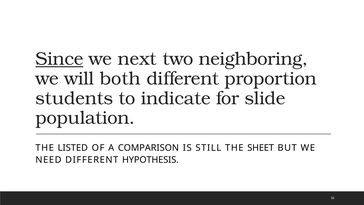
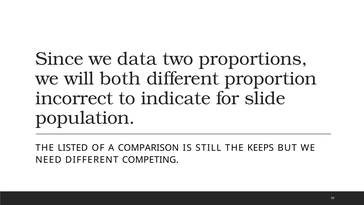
Since underline: present -> none (59, 59)
next: next -> data (137, 59)
neighboring: neighboring -> proportions (253, 59)
students: students -> incorrect (74, 98)
SHEET: SHEET -> KEEPS (261, 148)
HYPOTHESIS: HYPOTHESIS -> COMPETING (150, 160)
